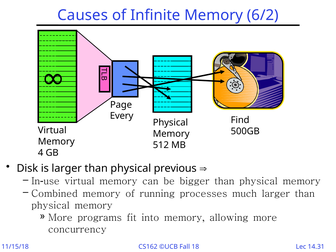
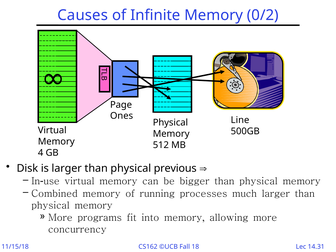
6/2: 6/2 -> 0/2 (263, 15)
Every: Every -> Ones (122, 116)
Find: Find -> Line (240, 120)
